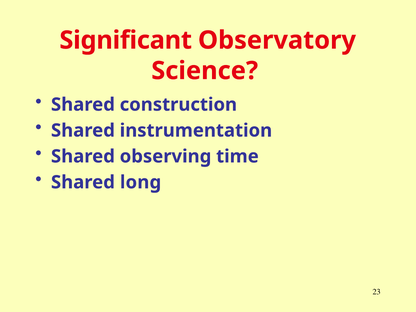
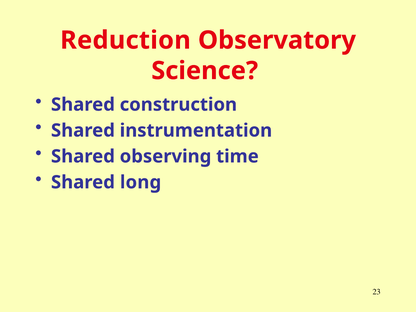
Significant: Significant -> Reduction (125, 40)
